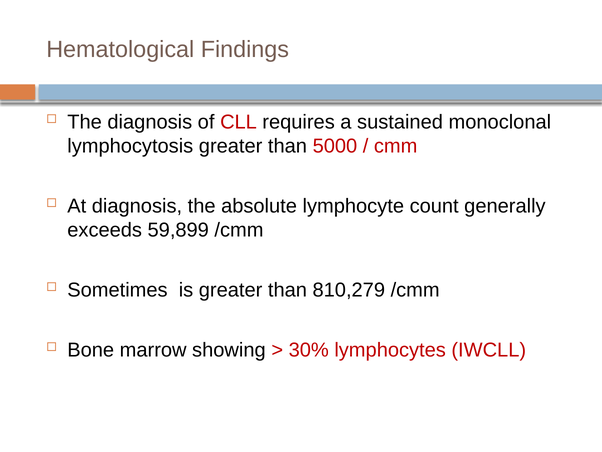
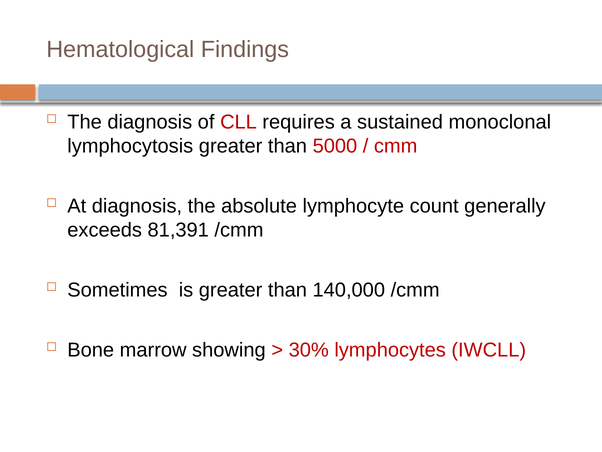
59,899: 59,899 -> 81,391 (178, 230)
810,279: 810,279 -> 140,000 (349, 290)
